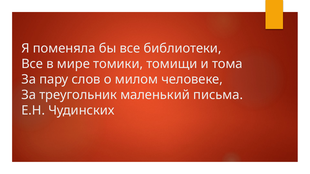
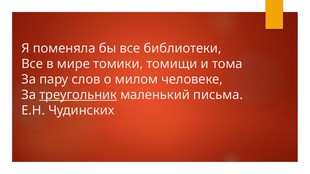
треугольник underline: none -> present (78, 95)
